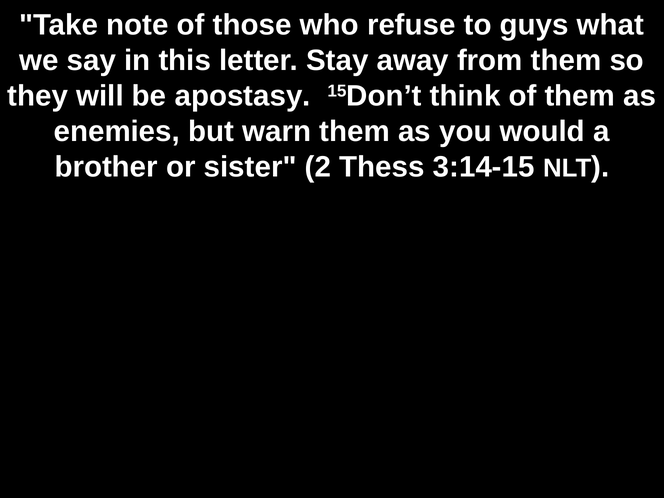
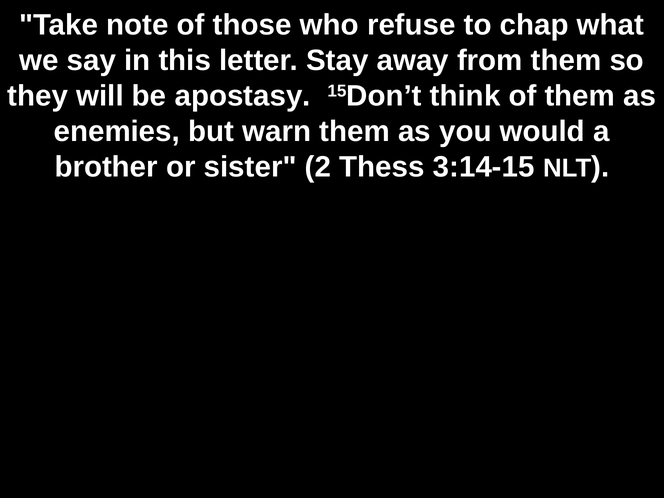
guys: guys -> chap (534, 25)
